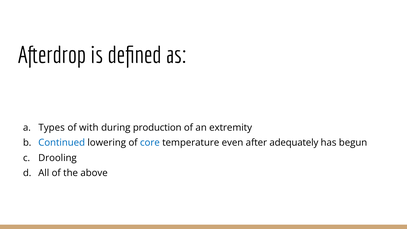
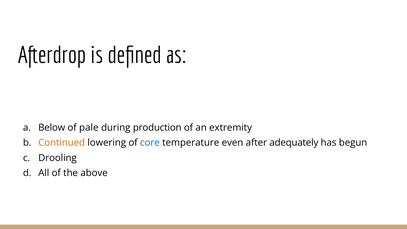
Types: Types -> Below (52, 128)
with: with -> pale (89, 128)
Continued colour: blue -> orange (62, 143)
